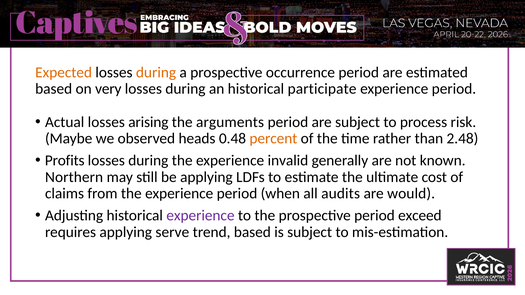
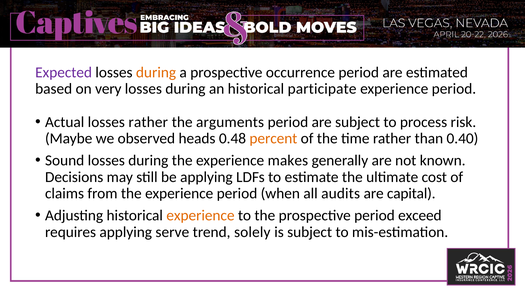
Expected colour: orange -> purple (64, 72)
losses arising: arising -> rather (148, 122)
2.48: 2.48 -> 0.40 (462, 139)
Profits: Profits -> Sound (65, 161)
invalid: invalid -> makes (288, 161)
Northern: Northern -> Decisions (74, 177)
would: would -> capital (411, 194)
experience colour: purple -> orange (200, 216)
trend based: based -> solely (252, 232)
